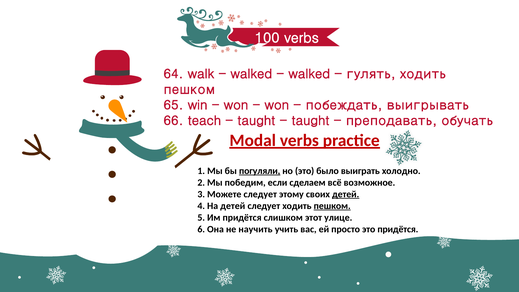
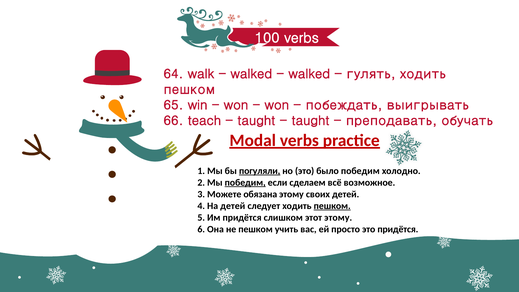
было выиграть: выиграть -> победим (360, 171)
победим underline: none -> present (245, 182)
Можете следует: следует -> обязана (260, 194)
детей underline: present -> none (346, 194)
этот улице: улице -> этому (338, 218)
не научить: научить -> пешком (256, 229)
